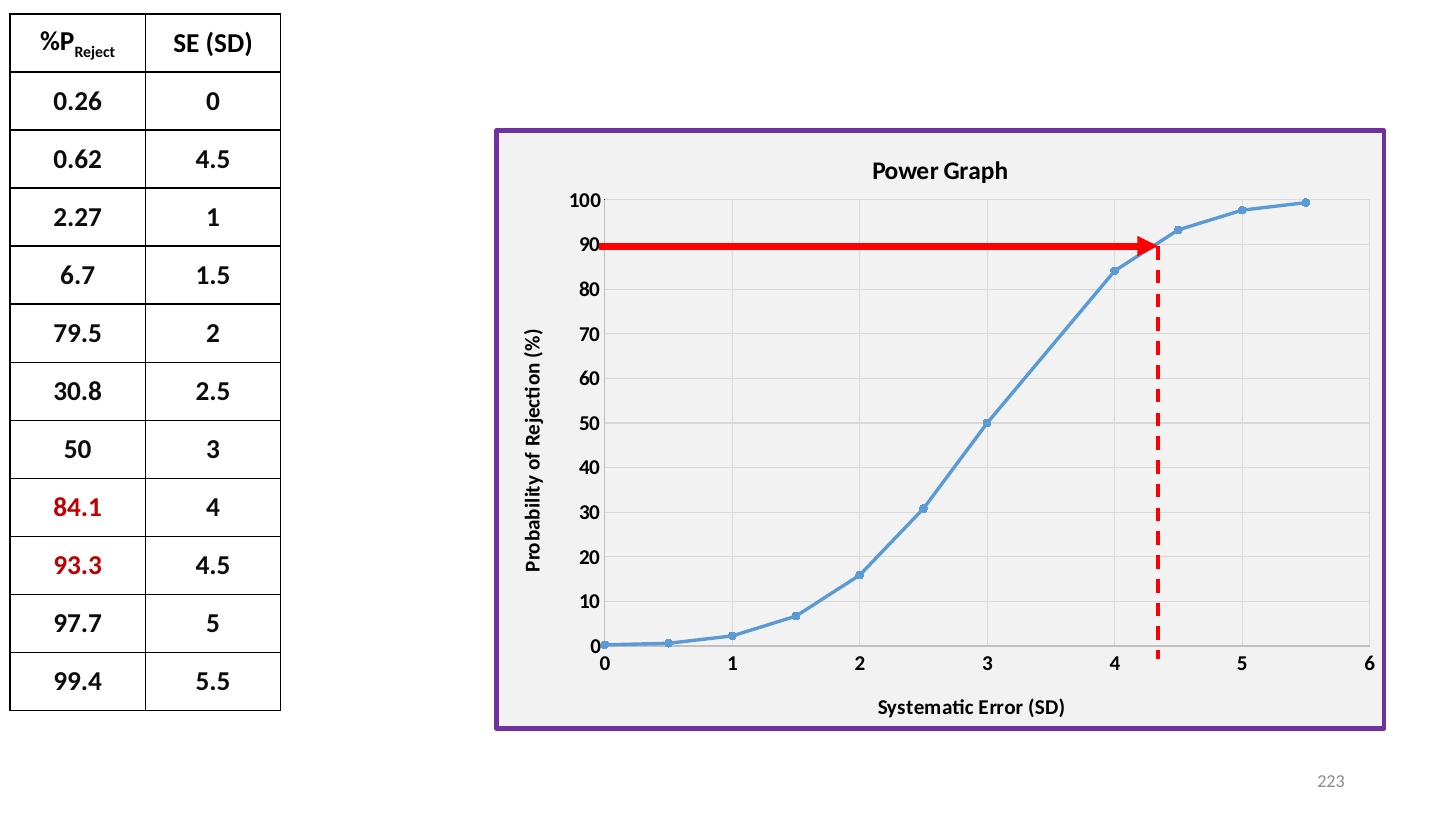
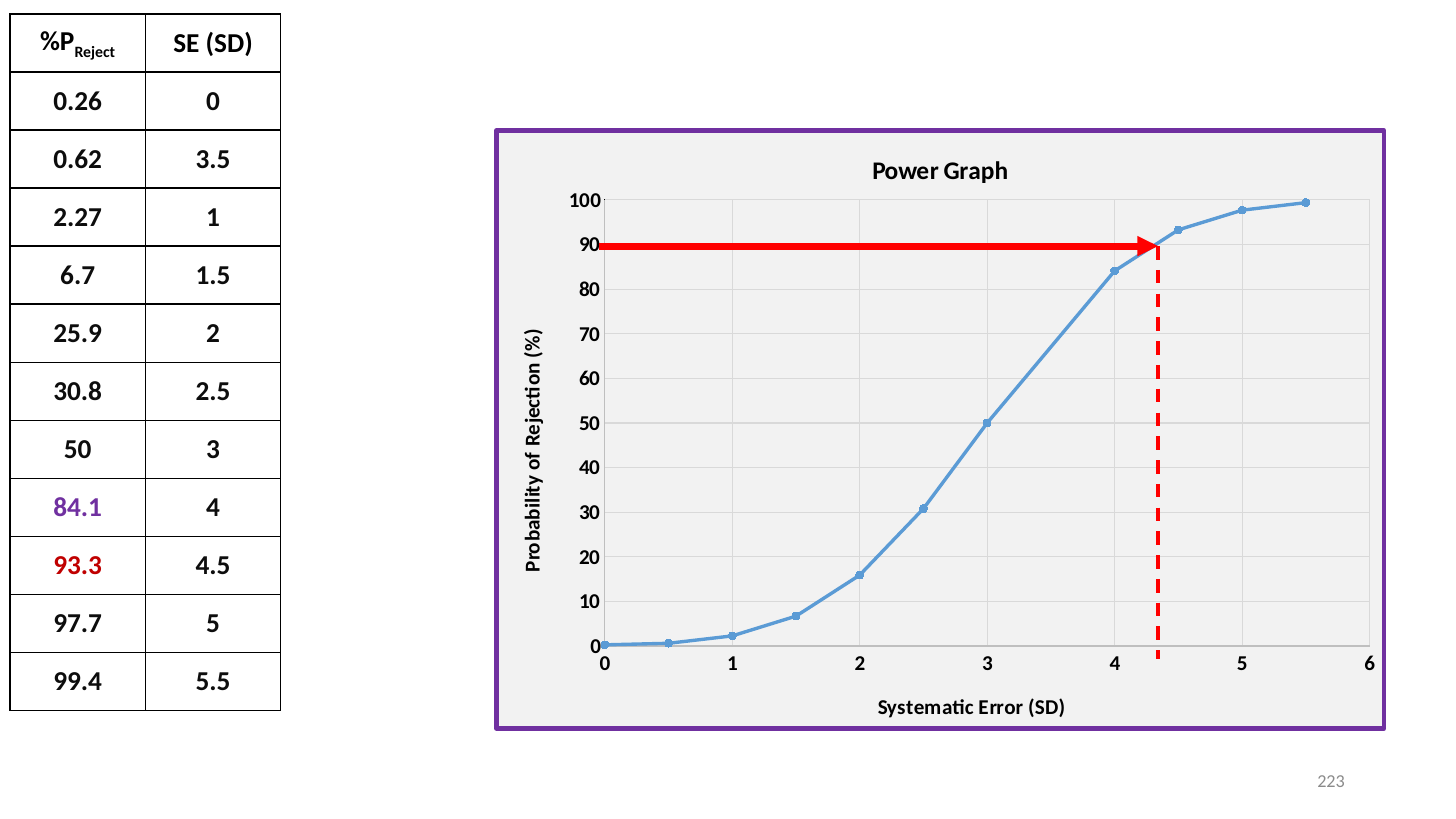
0.62 4.5: 4.5 -> 3.5 (213, 159)
79.5: 79.5 -> 25.9 (78, 333)
84.1 colour: red -> purple (78, 508)
